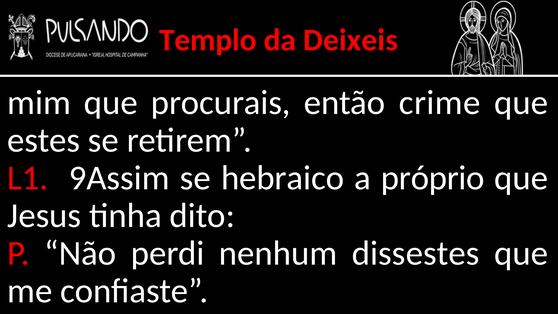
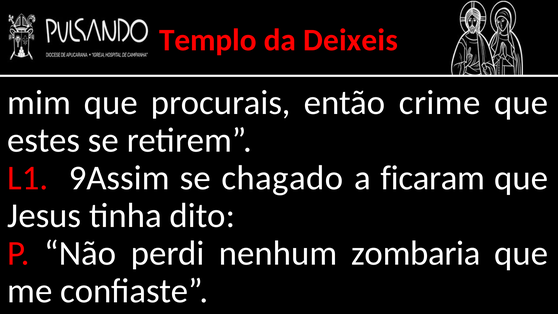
hebraico: hebraico -> chagado (282, 178)
próprio: próprio -> ficaram (433, 178)
dissestes: dissestes -> zombaria (416, 253)
